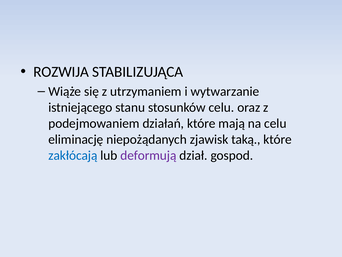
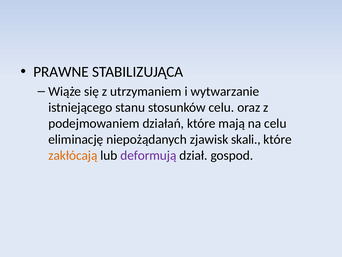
ROZWIJA: ROZWIJA -> PRAWNE (61, 72)
taką: taką -> skali (246, 139)
zakłócają colour: blue -> orange (73, 155)
